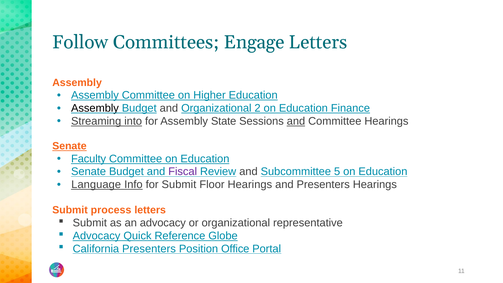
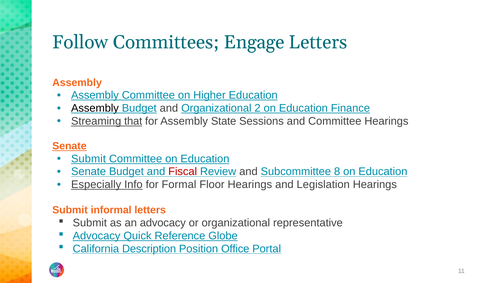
into: into -> that (133, 121)
and underline: present -> none (296, 121)
Faculty: Faculty -> Submit (89, 159)
Fiscal colour: purple -> red (183, 172)
5: 5 -> 8 (337, 172)
Language: Language -> Especially (96, 185)
for Submit: Submit -> Formal (179, 185)
and Presenters: Presenters -> Legislation (323, 185)
process: process -> informal (111, 210)
California Presenters: Presenters -> Description (149, 249)
